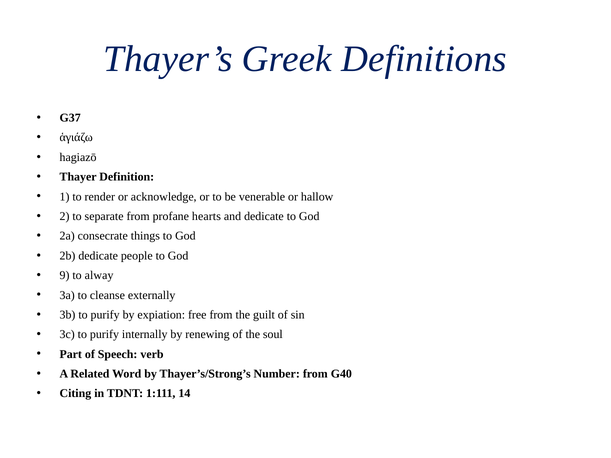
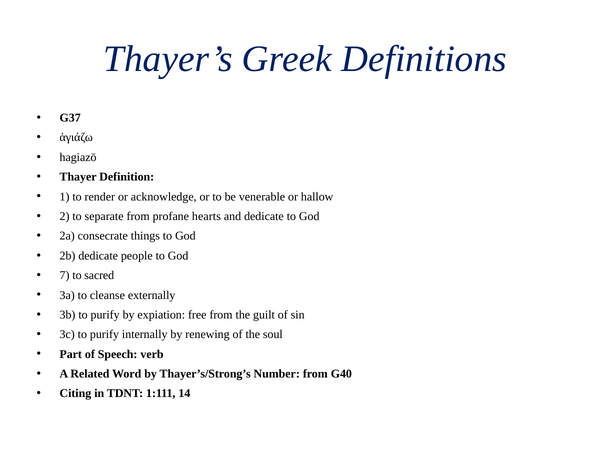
9: 9 -> 7 (65, 276)
alway: alway -> sacred (99, 276)
